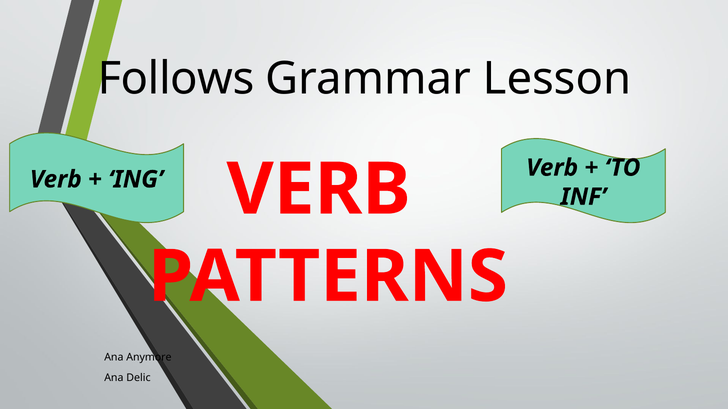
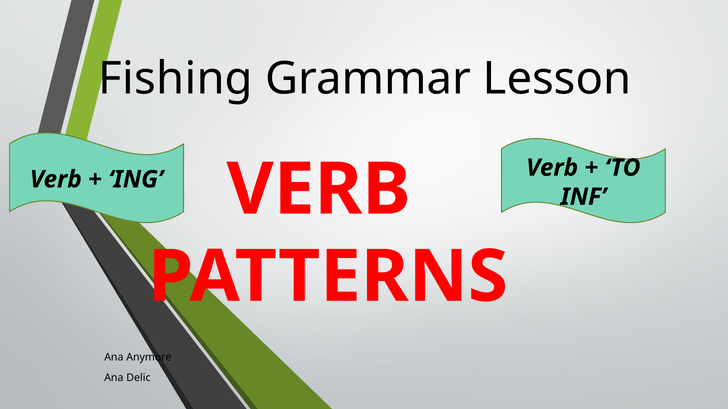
Follows: Follows -> Fishing (176, 79)
